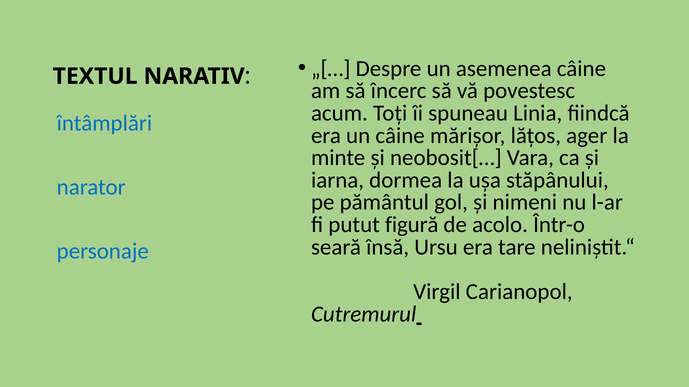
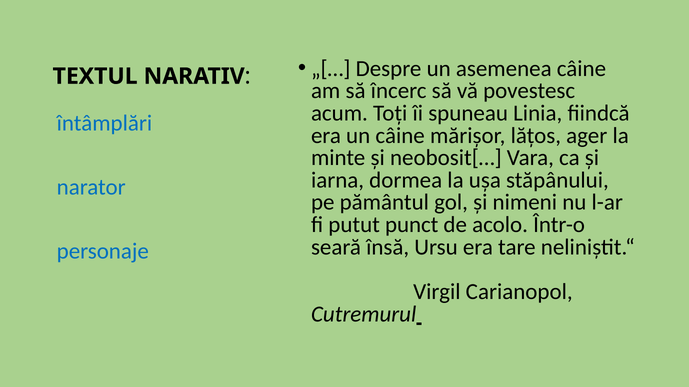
figură: figură -> punct (412, 225)
